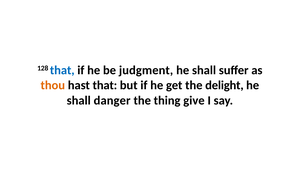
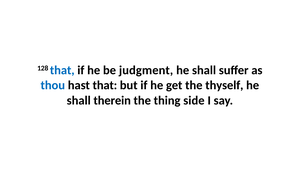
thou colour: orange -> blue (53, 85)
delight: delight -> thyself (224, 85)
danger: danger -> therein (112, 100)
give: give -> side (194, 100)
